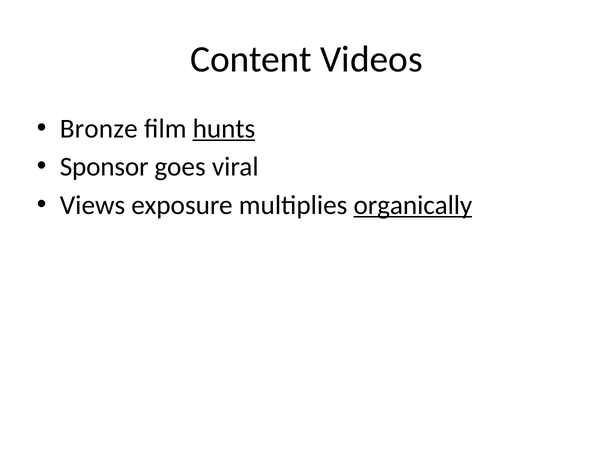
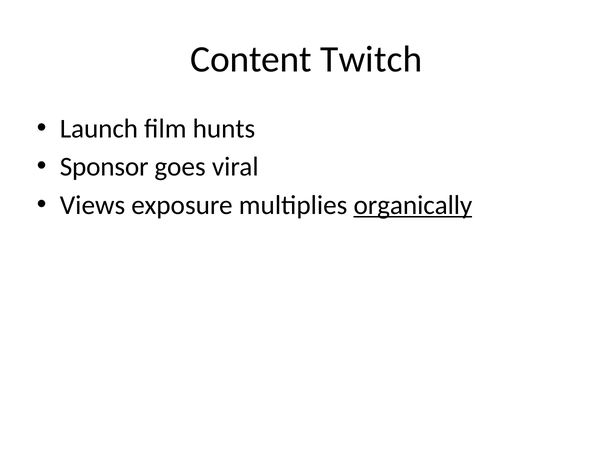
Videos: Videos -> Twitch (371, 59)
Bronze: Bronze -> Launch (99, 129)
hunts underline: present -> none (224, 129)
